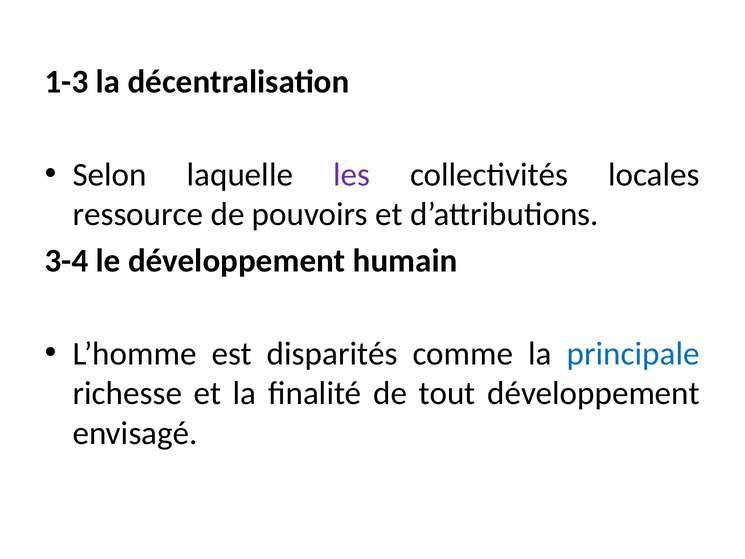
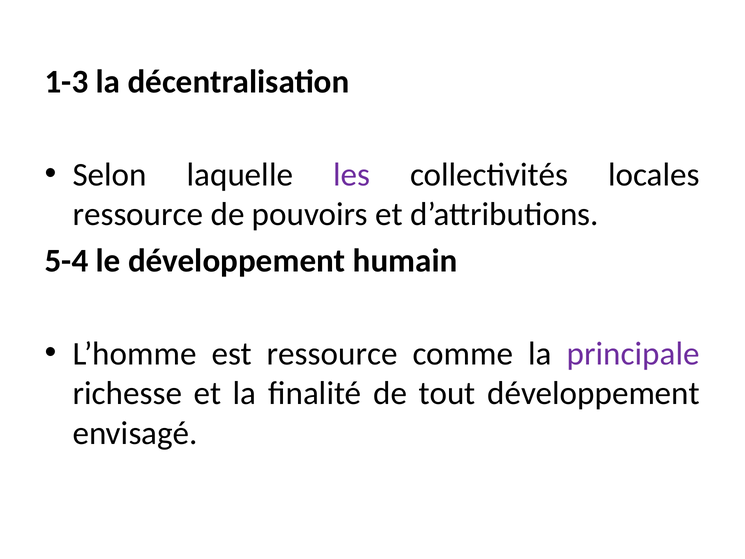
3-4: 3-4 -> 5-4 (67, 261)
est disparités: disparités -> ressource (332, 354)
principale colour: blue -> purple (633, 354)
